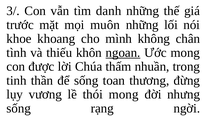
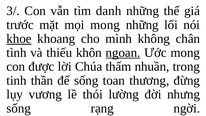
mọi muôn: muôn -> mong (105, 25)
khoe underline: none -> present (19, 39)
thói mong: mong -> lường (124, 94)
